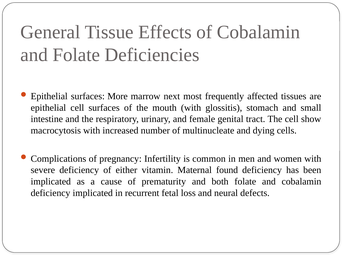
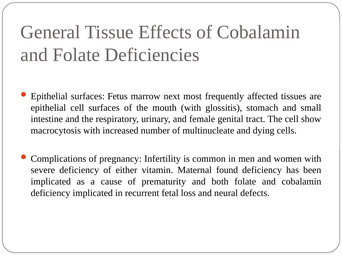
More: More -> Fetus (118, 96)
